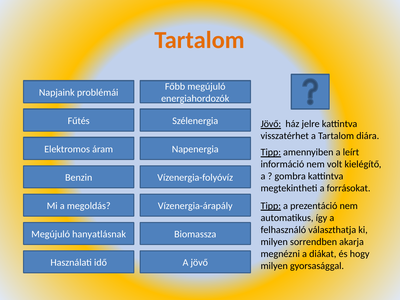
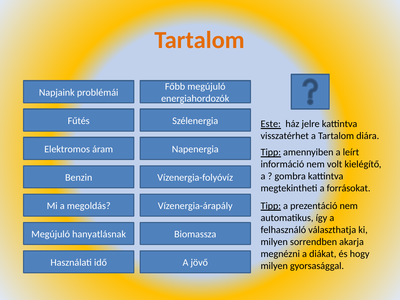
Jövő: Jövő -> Este (271, 124)
